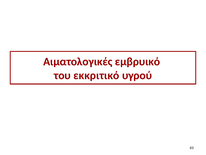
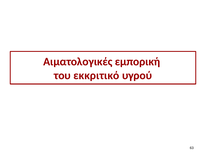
εμβρυικό: εμβρυικό -> εμπορική (138, 61)
